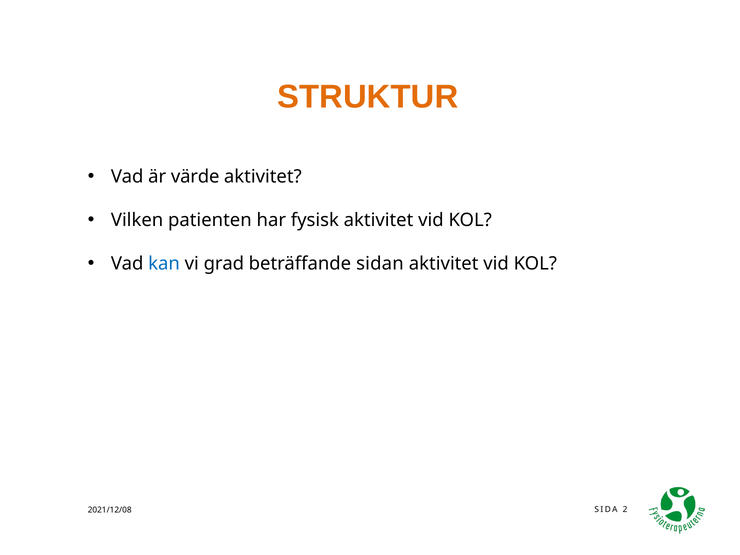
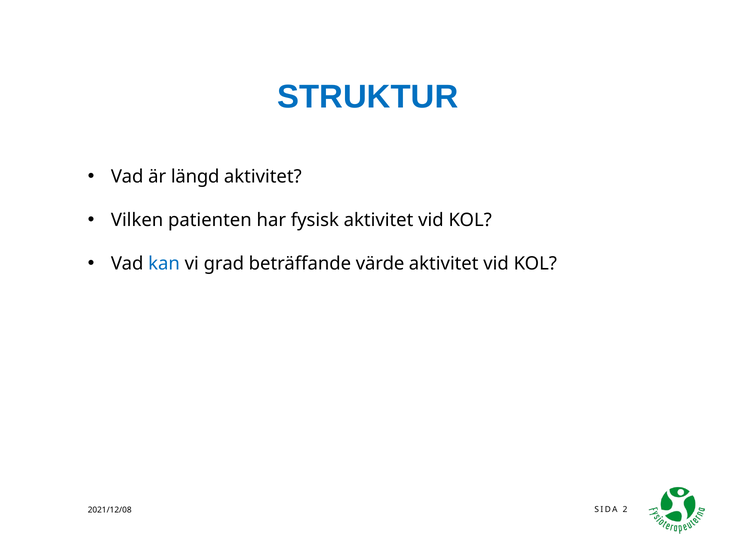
STRUKTUR colour: orange -> blue (368, 97)
värde: värde -> längd (195, 177)
sidan: sidan -> värde (380, 264)
